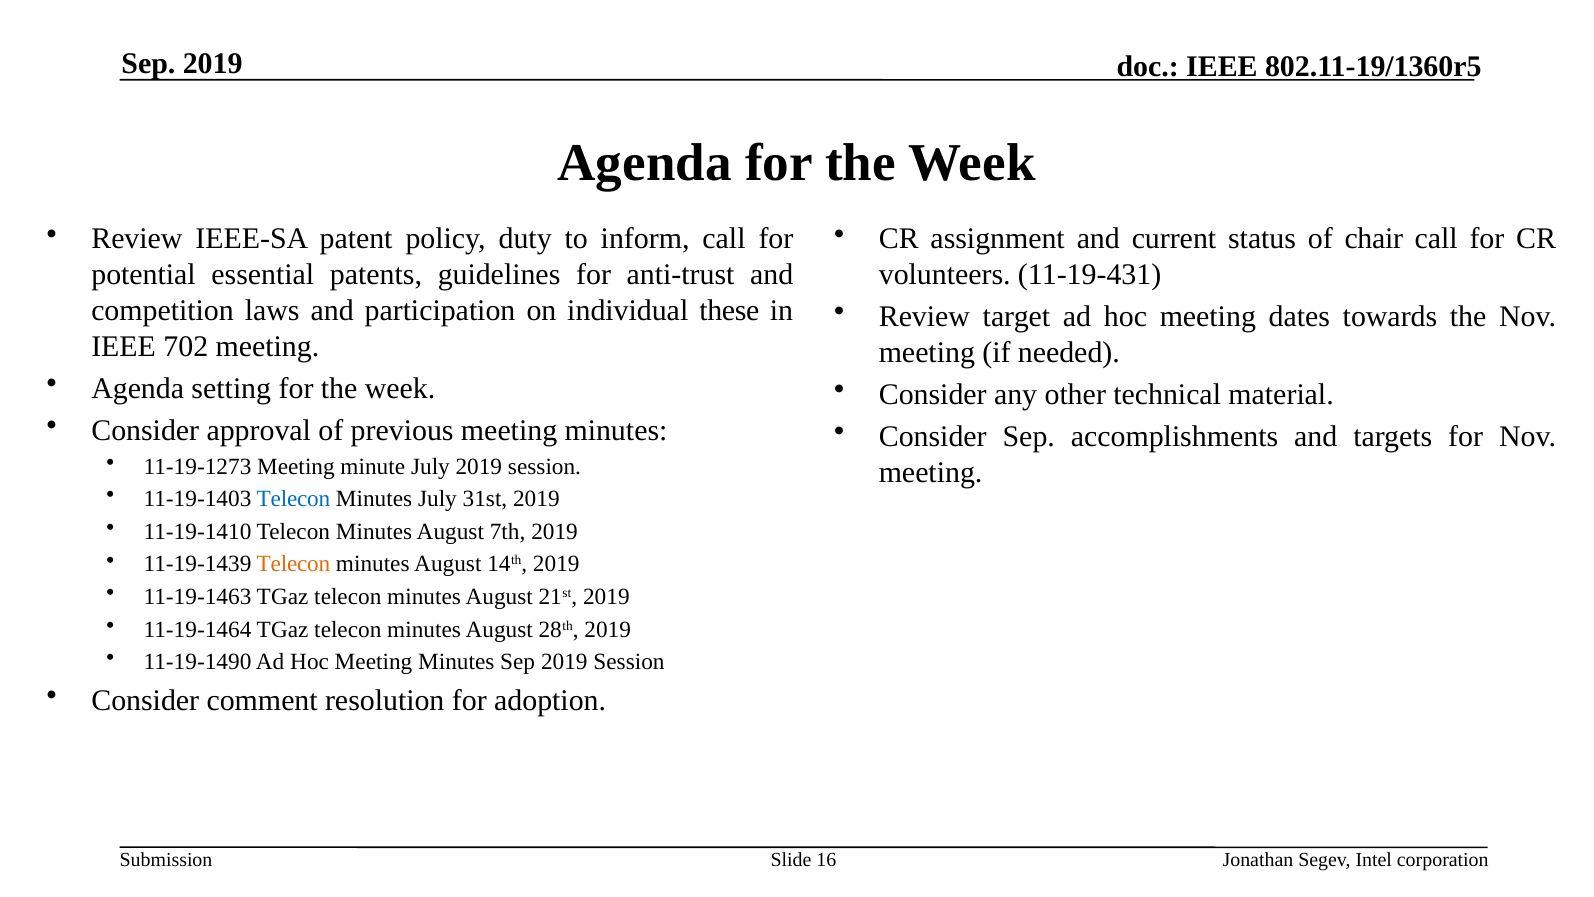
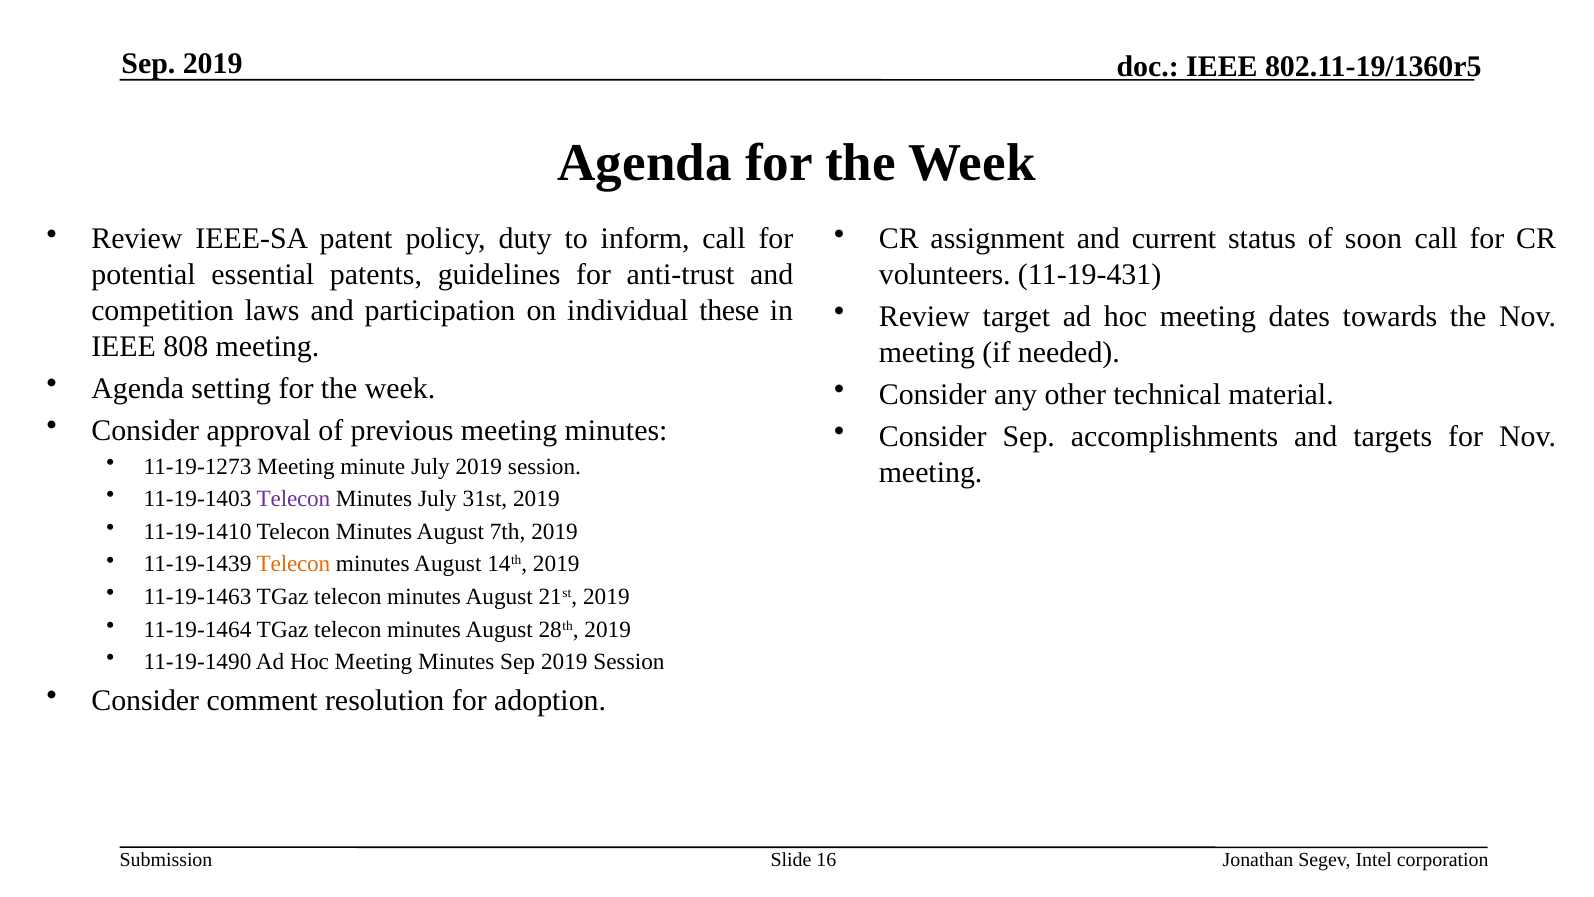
chair: chair -> soon (1373, 239)
702: 702 -> 808 (186, 347)
Telecon colour: blue -> purple (293, 499)
